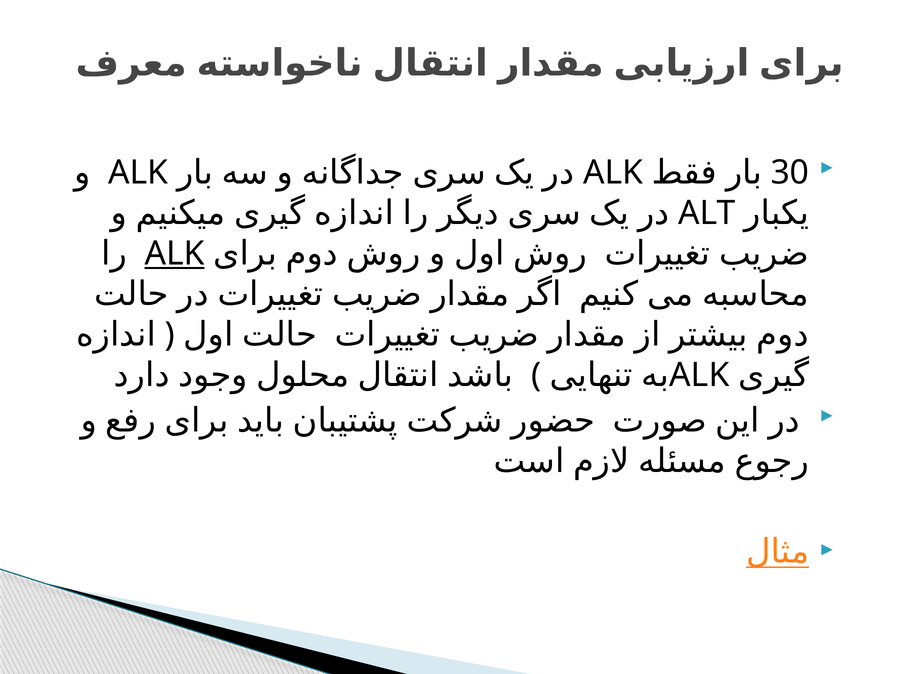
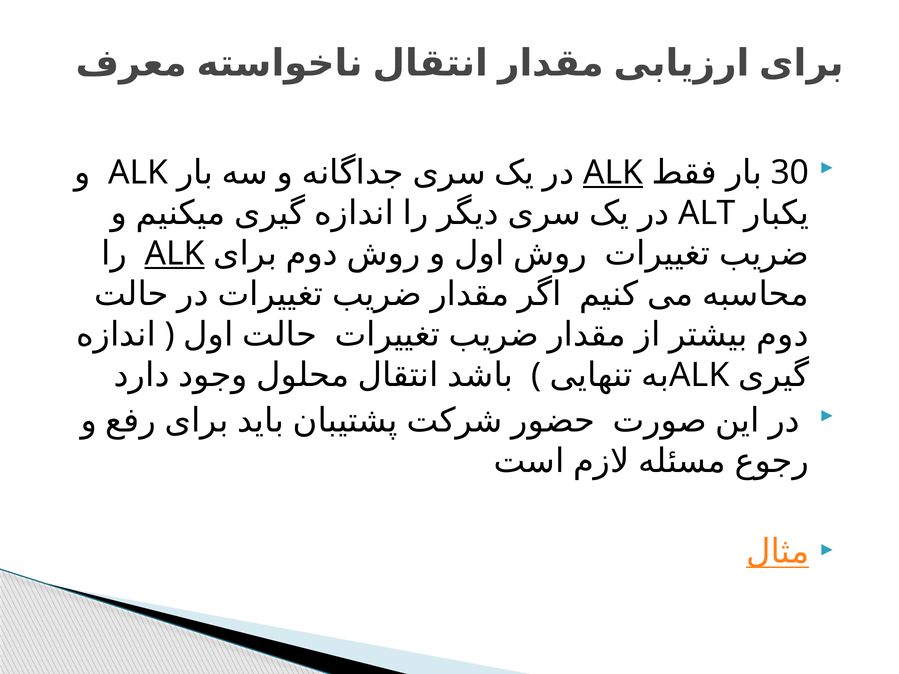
ALK underline: none -> present (613, 173)
